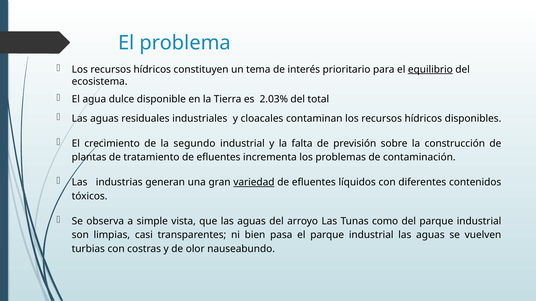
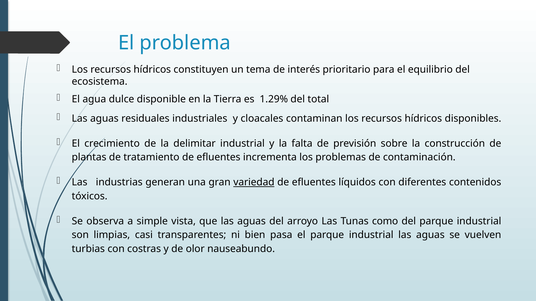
equilibrio underline: present -> none (430, 70)
2.03%: 2.03% -> 1.29% (274, 99)
segundo: segundo -> delimitar (195, 144)
